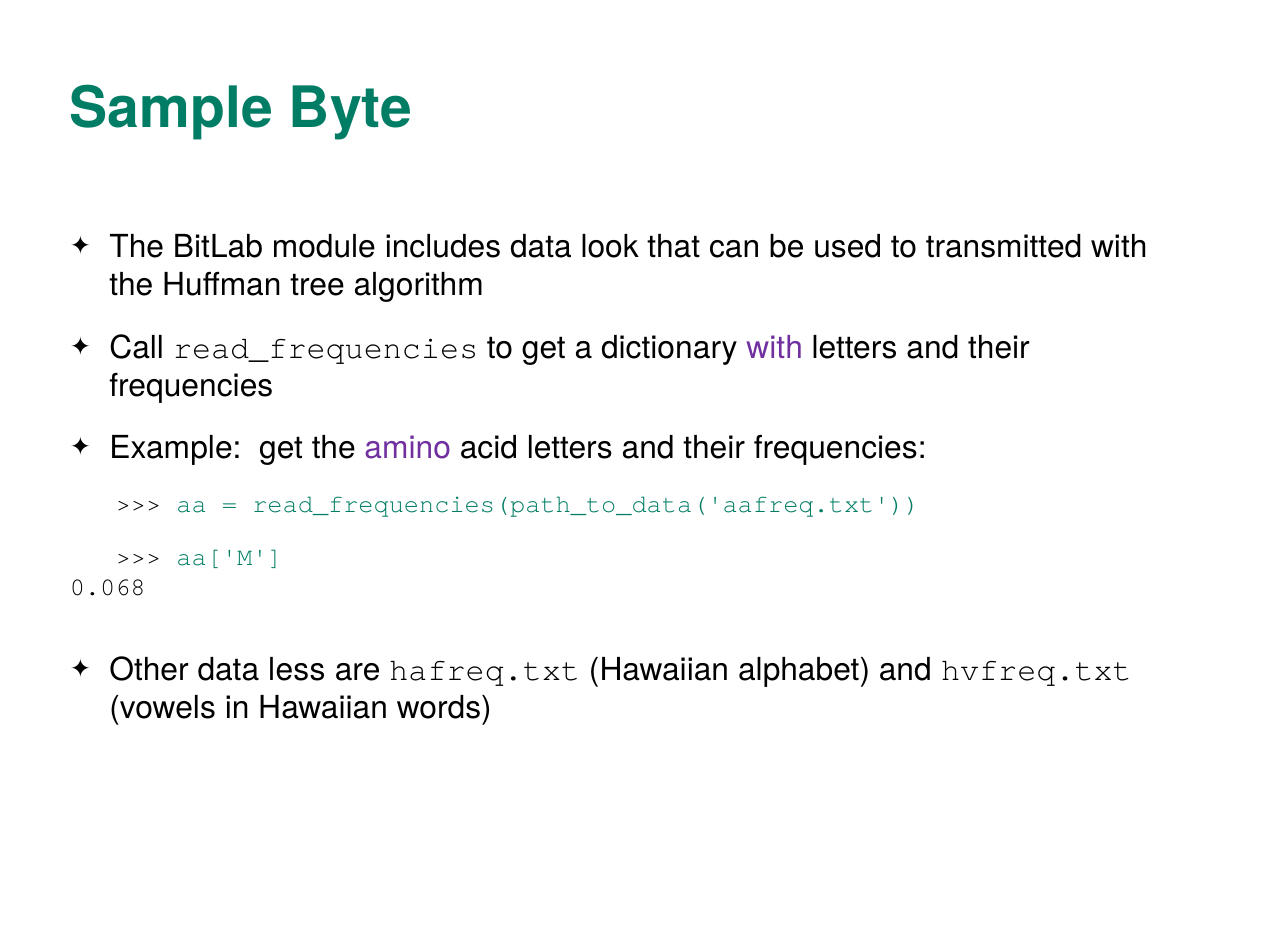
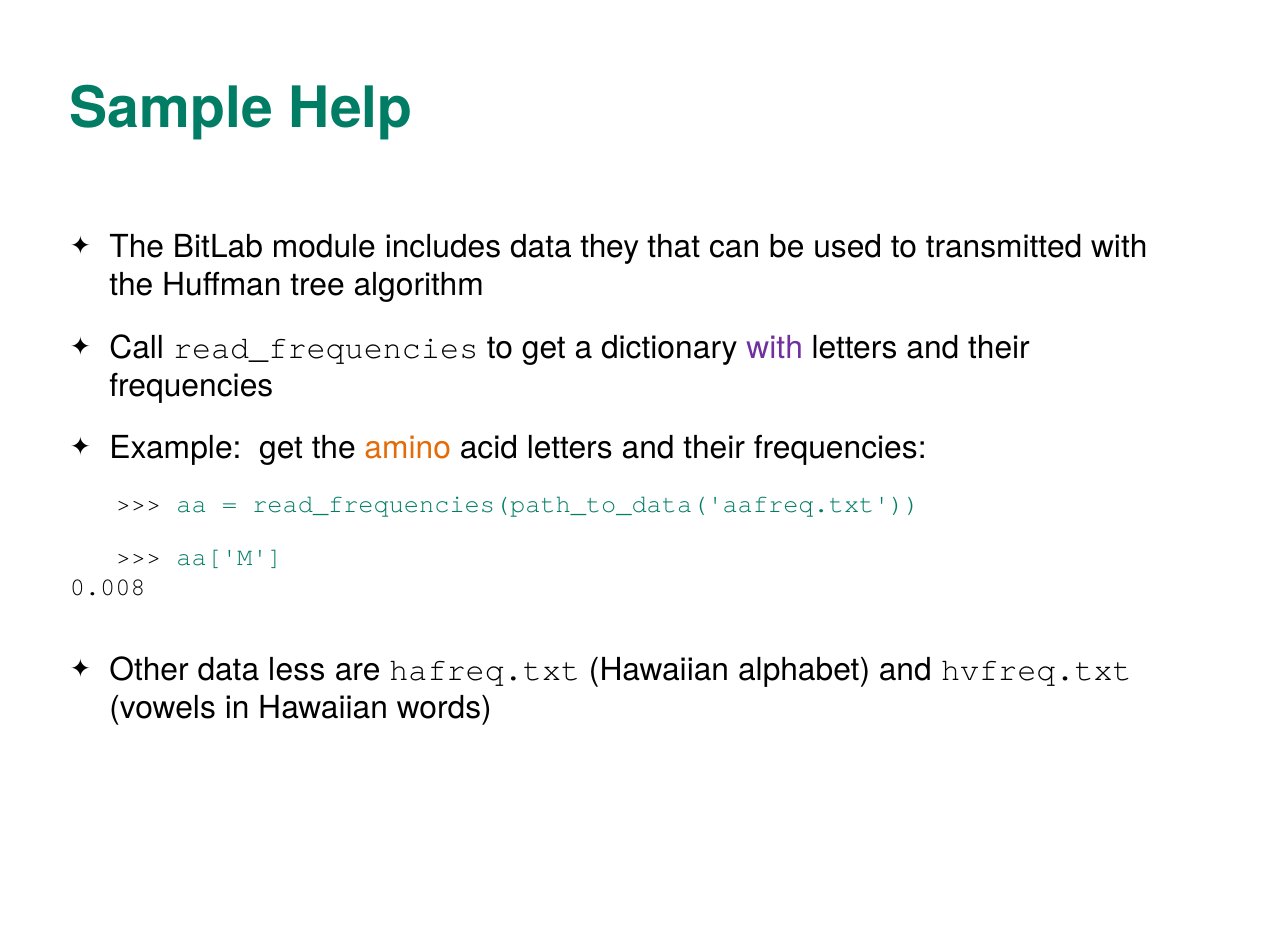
Byte: Byte -> Help (351, 109)
look: look -> they (610, 246)
amino colour: purple -> orange (408, 448)
0.068: 0.068 -> 0.008 (108, 587)
